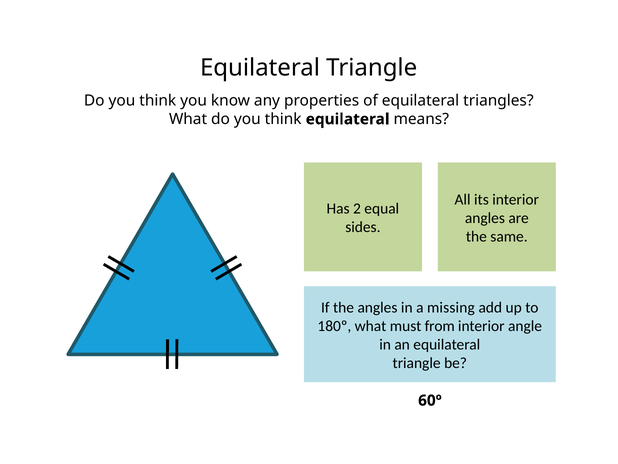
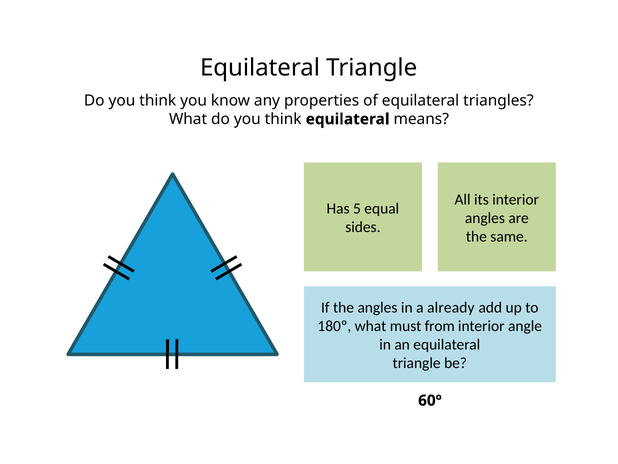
2: 2 -> 5 (357, 209)
missing: missing -> already (451, 307)
